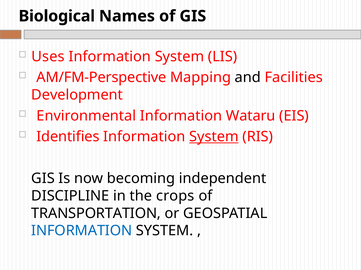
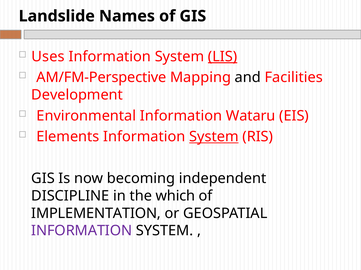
Biological: Biological -> Landslide (57, 16)
LIS underline: none -> present (223, 57)
Identifies: Identifies -> Elements (68, 137)
crops: crops -> which (175, 196)
TRANSPORTATION: TRANSPORTATION -> IMPLEMENTATION (96, 214)
INFORMATION colour: blue -> purple (82, 231)
